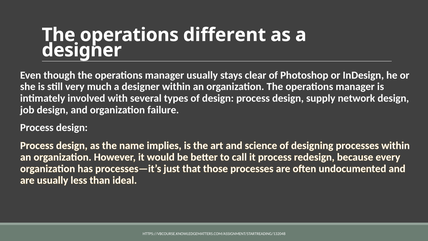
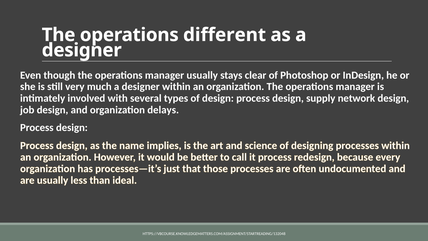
failure: failure -> delays (163, 110)
